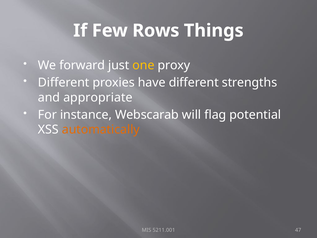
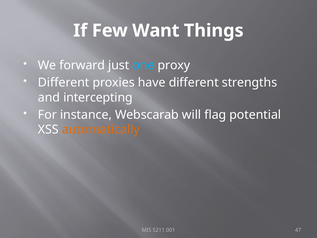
Rows: Rows -> Want (156, 31)
one colour: yellow -> light blue (143, 65)
appropriate: appropriate -> intercepting (98, 97)
